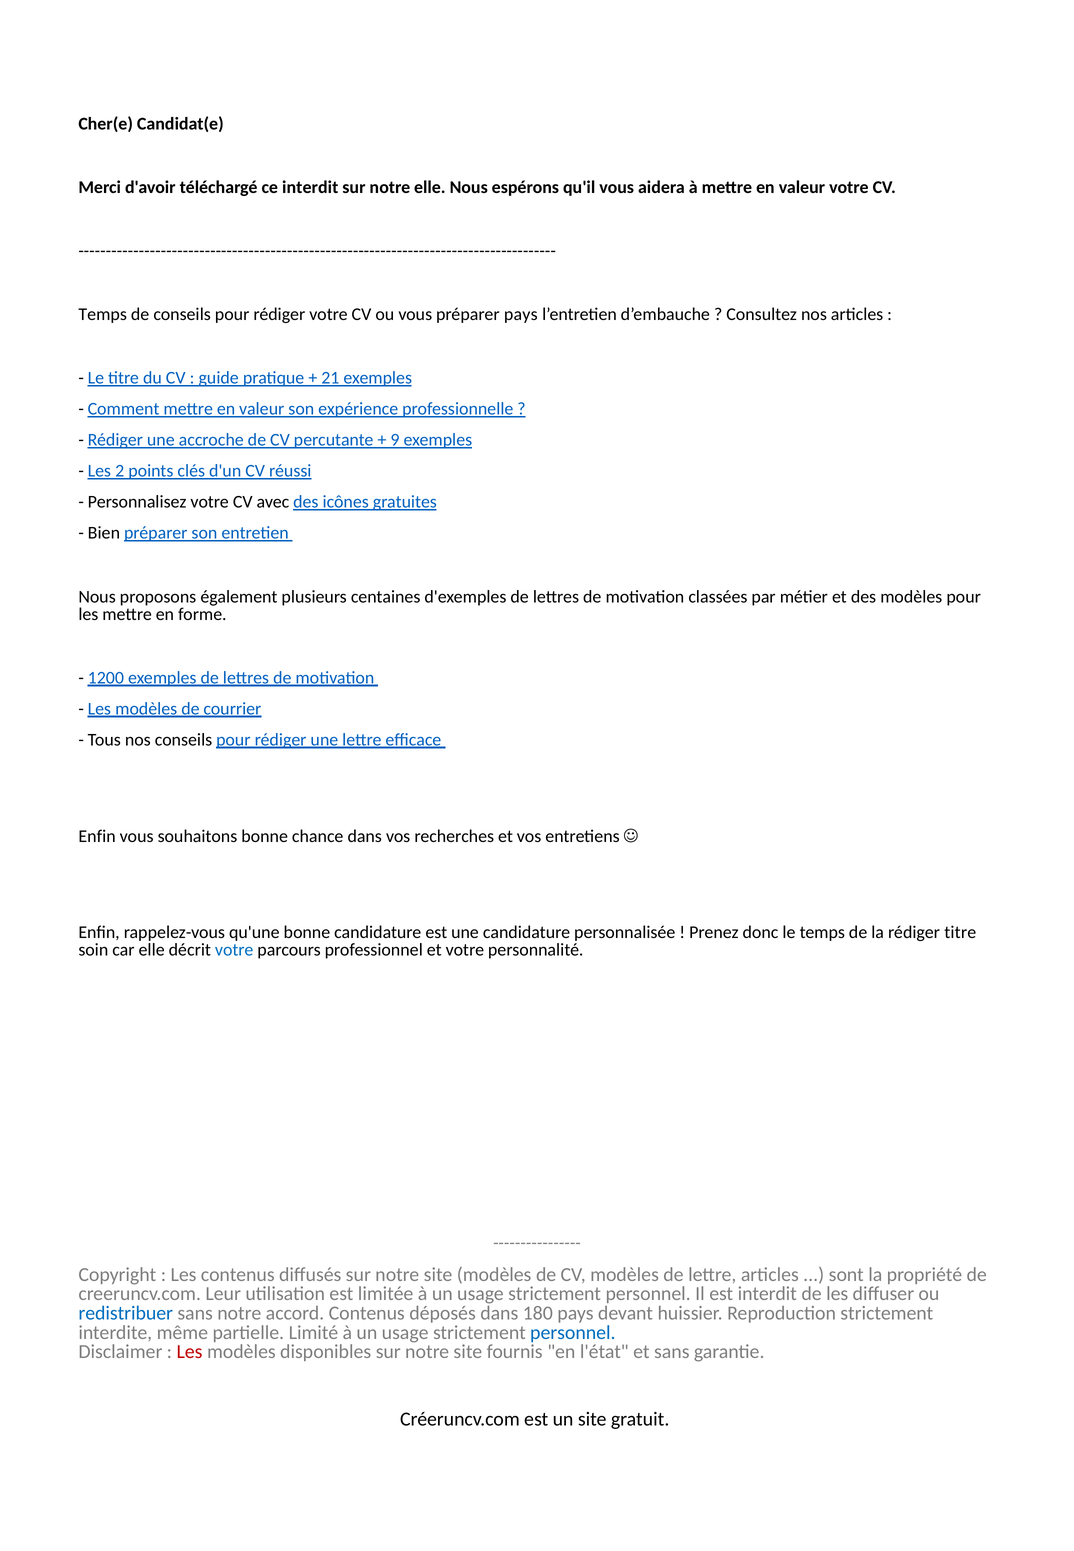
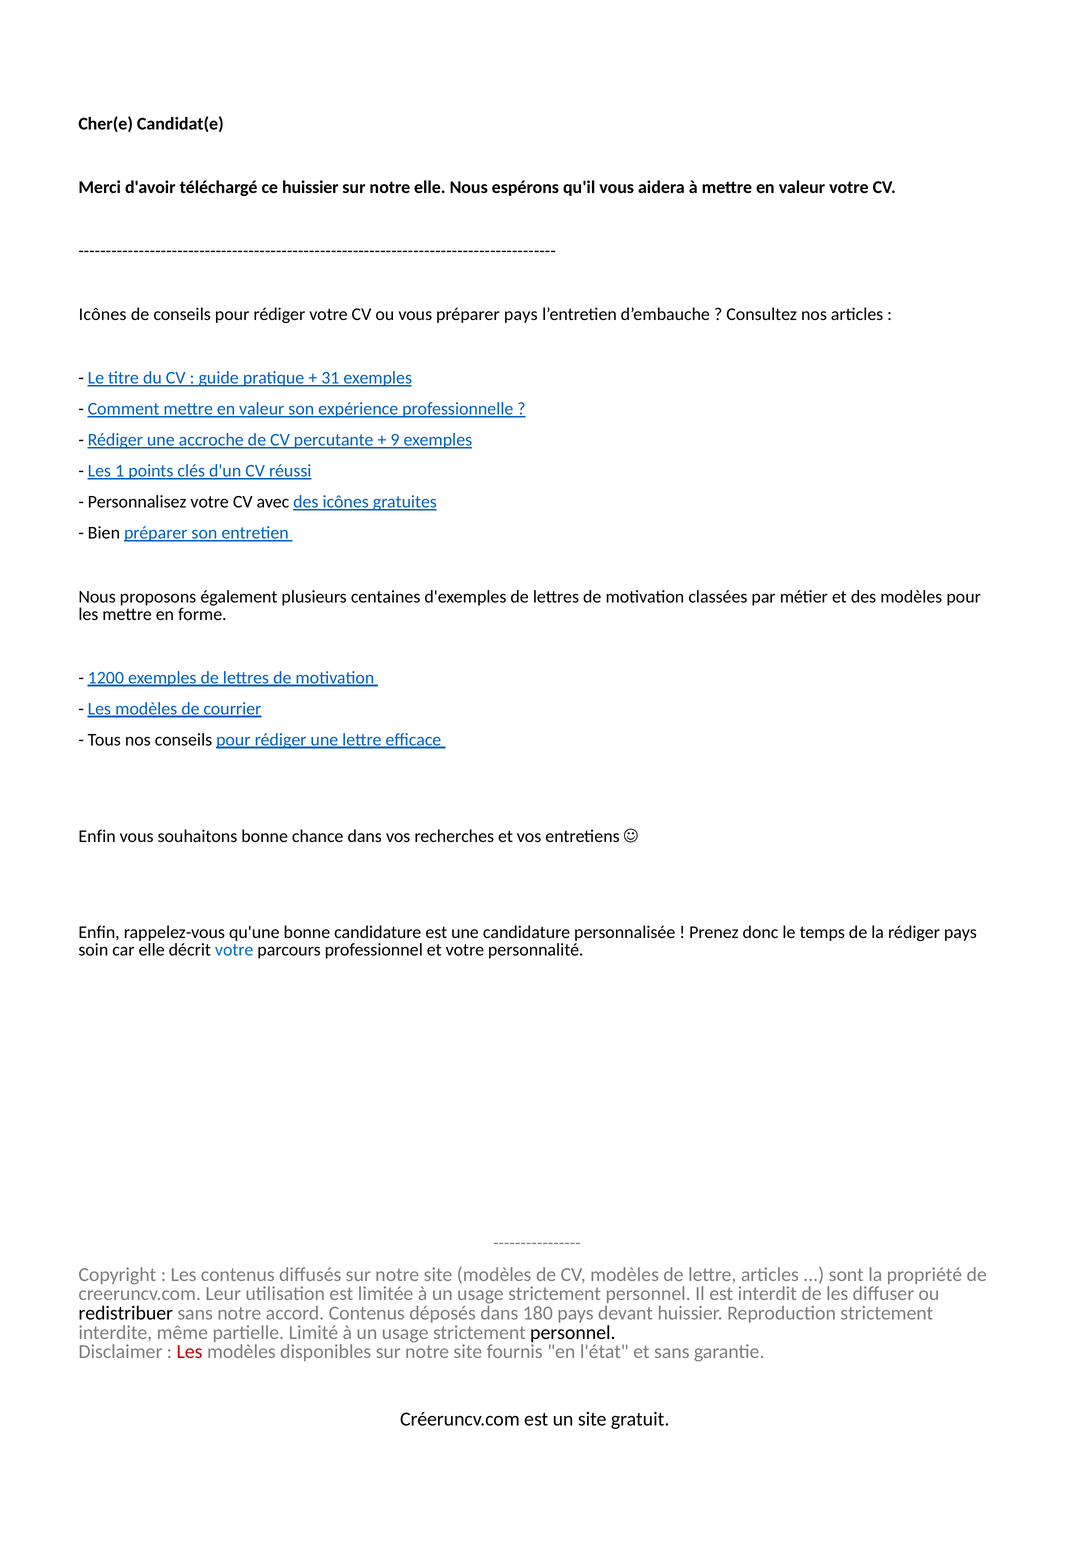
ce interdit: interdit -> huissier (310, 187)
Temps: Temps -> Icônes (103, 314)
21: 21 -> 31 (330, 378)
2: 2 -> 1 (120, 471)
rédiger titre: titre -> pays (960, 933)
redistribuer colour: blue -> black (126, 1313)
personnel colour: blue -> black (573, 1333)
